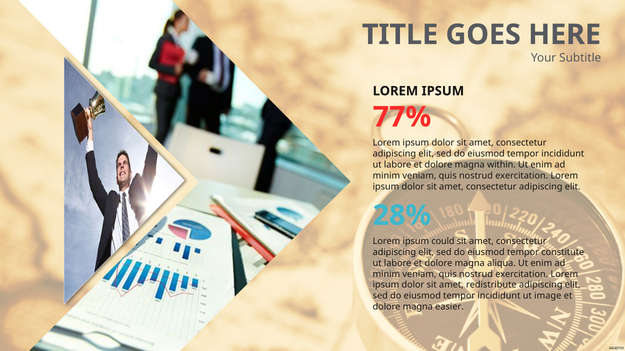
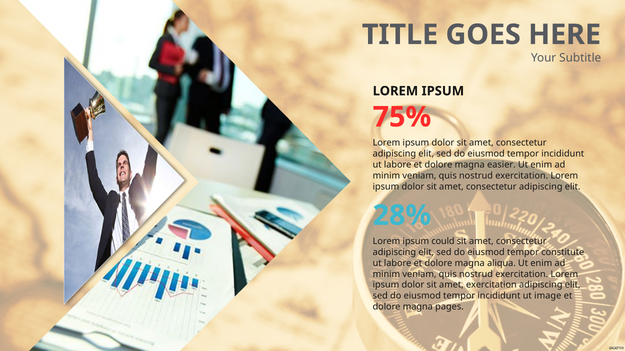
77%: 77% -> 75% (402, 117)
within: within -> easier (501, 165)
amet redistribute: redistribute -> exercitation (491, 285)
easier: easier -> pages (450, 307)
